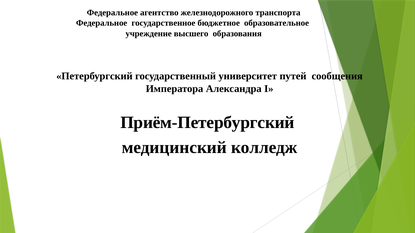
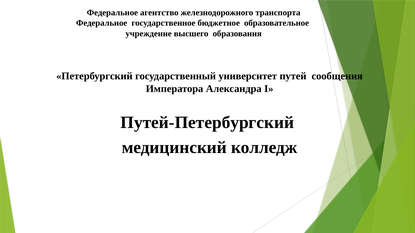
Приём-Петербургский: Приём-Петербургский -> Путей-Петербургский (207, 123)
